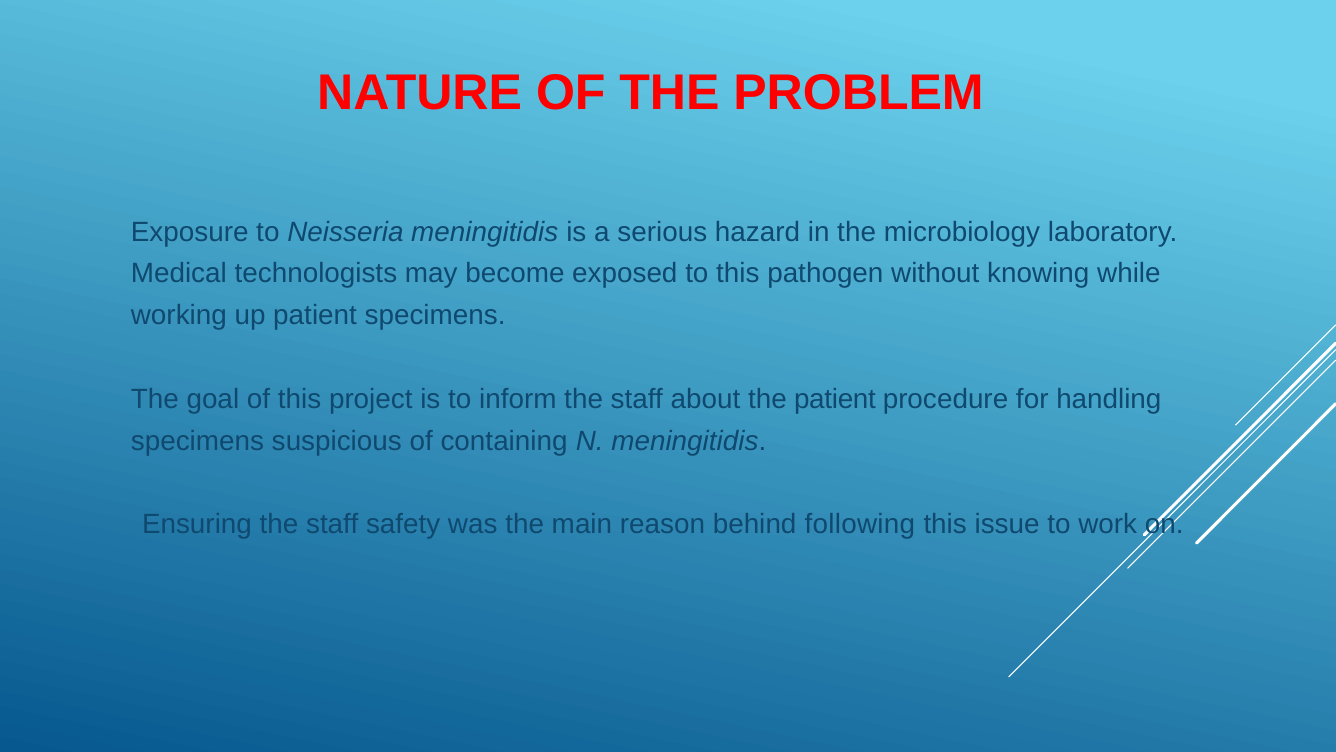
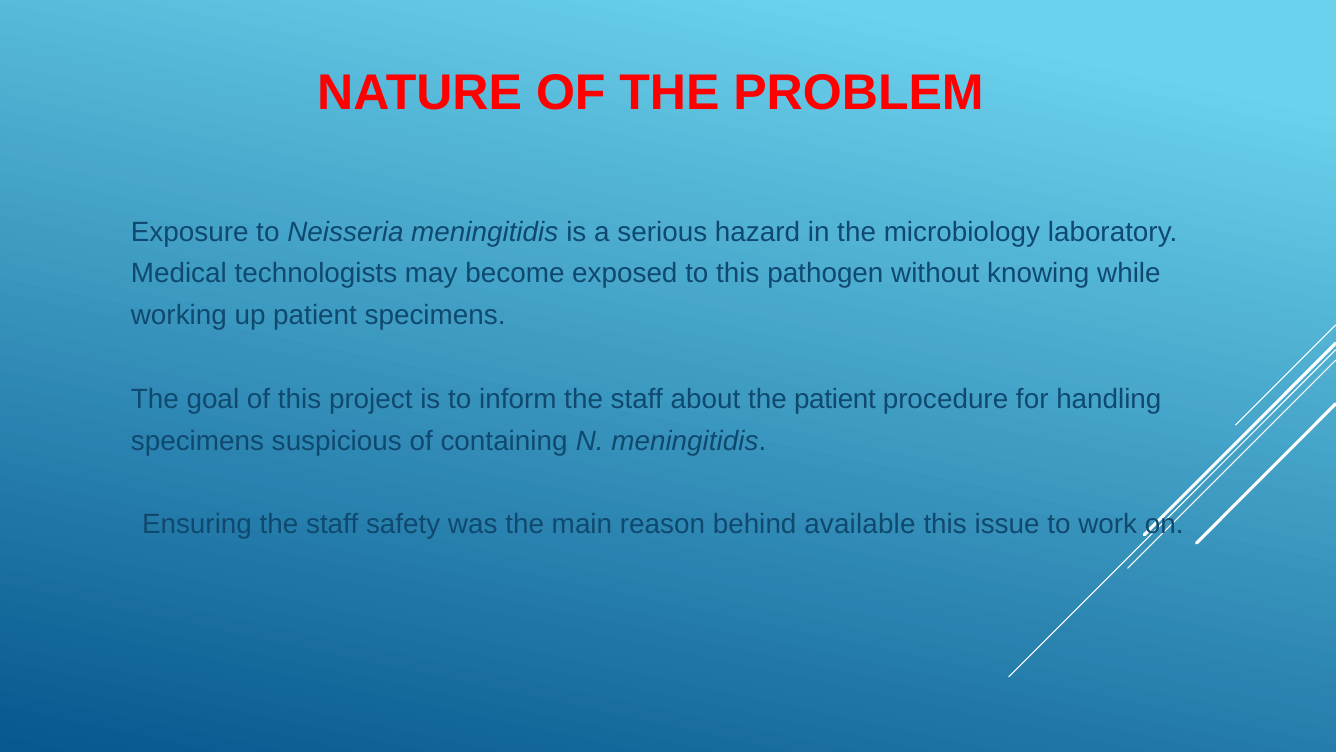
following: following -> available (860, 524)
